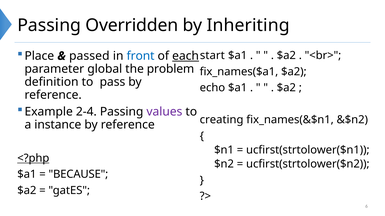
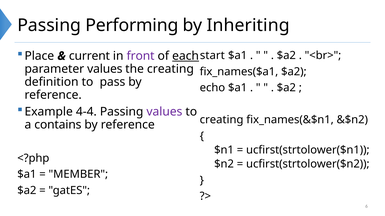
Overridden: Overridden -> Performing (132, 25)
passed: passed -> current (89, 56)
front colour: blue -> purple (141, 56)
parameter global: global -> values (105, 69)
the problem: problem -> creating (170, 69)
2-4: 2-4 -> 4-4 (86, 112)
instance: instance -> contains (58, 125)
<?php underline: present -> none (33, 159)
BECAUSE: BECAUSE -> MEMBER (78, 175)
